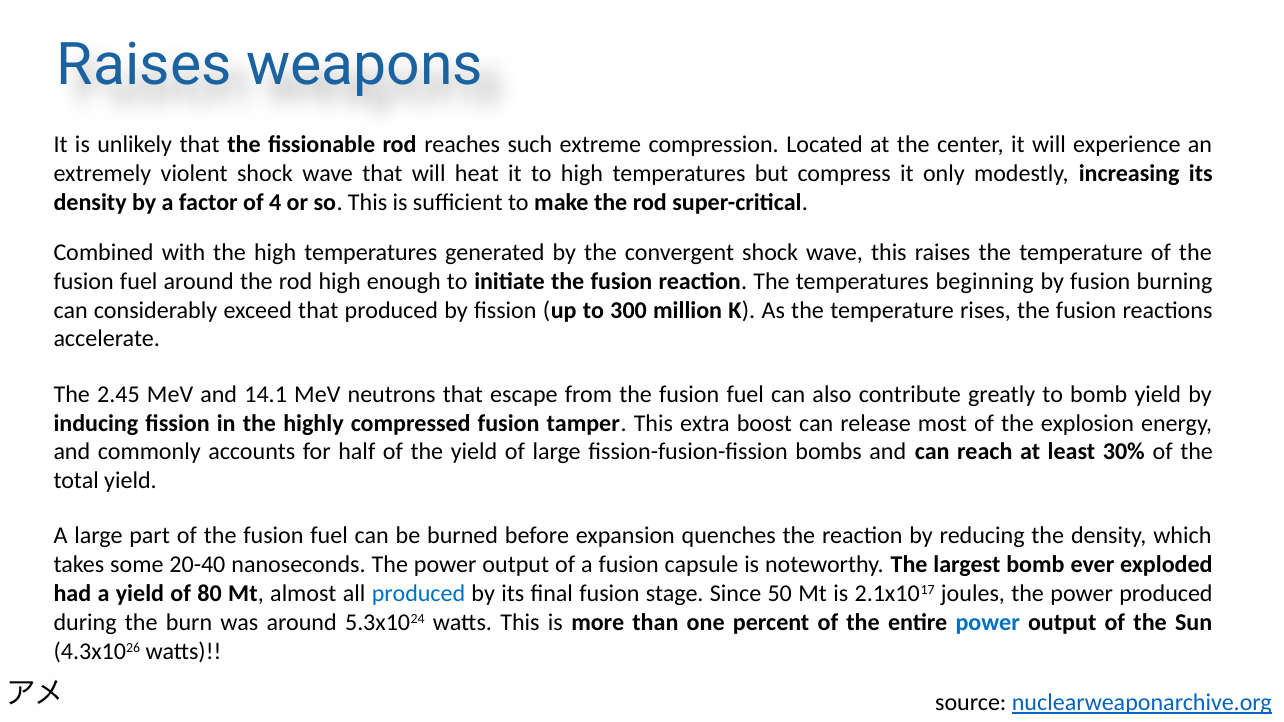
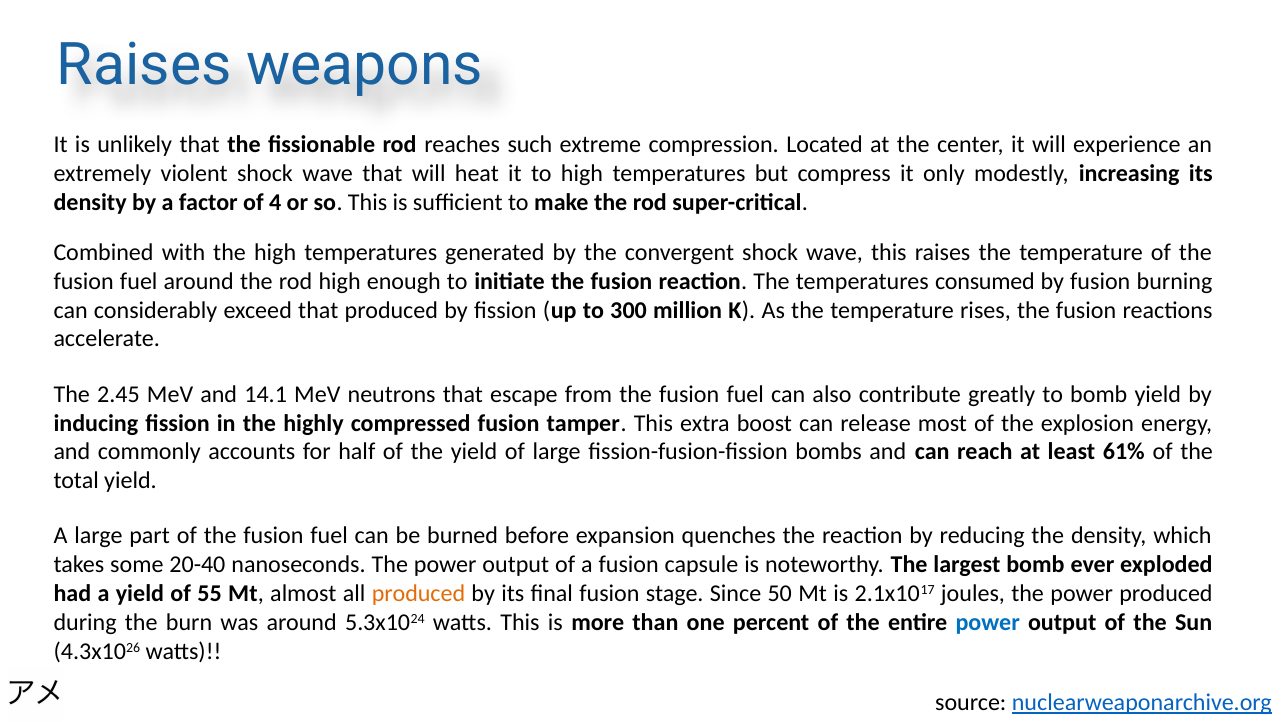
beginning: beginning -> consumed (985, 281)
30%: 30% -> 61% (1124, 452)
80: 80 -> 55 (210, 594)
produced colour: blue -> orange (418, 594)
